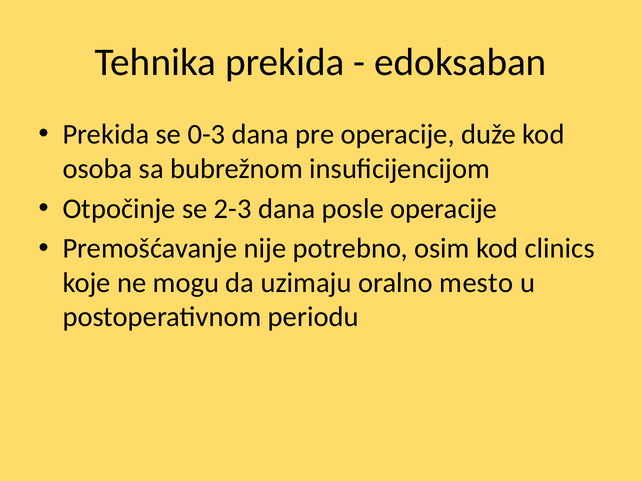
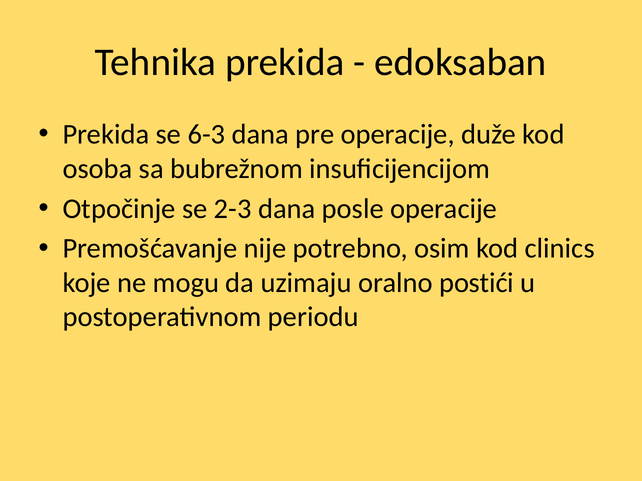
0-3: 0-3 -> 6-3 (206, 135)
mesto: mesto -> postići (477, 283)
